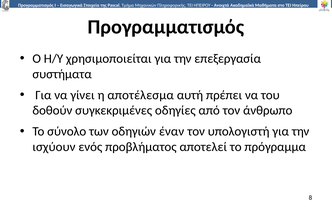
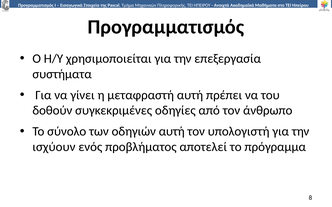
αποτέλεσμα: αποτέλεσμα -> μεταφραστή (141, 95)
οδηγιών έναν: έναν -> αυτή (172, 132)
